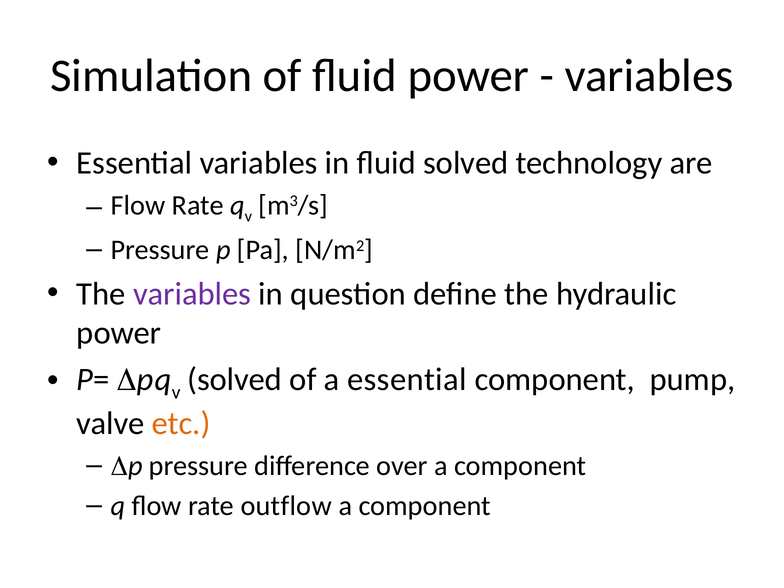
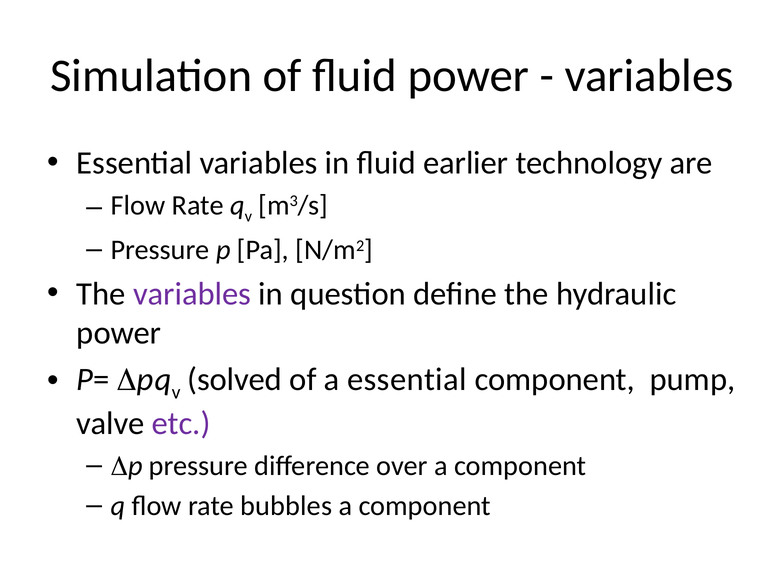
fluid solved: solved -> earlier (466, 163)
etc colour: orange -> purple (181, 424)
outflow: outflow -> bubbles (286, 506)
